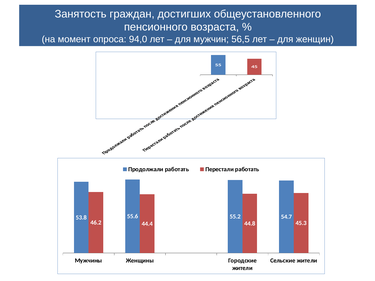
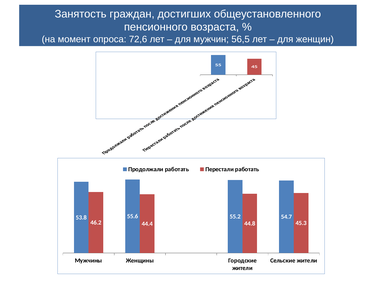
94,0: 94,0 -> 72,6 (138, 39)
